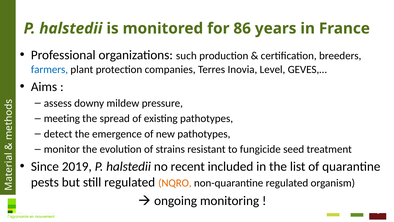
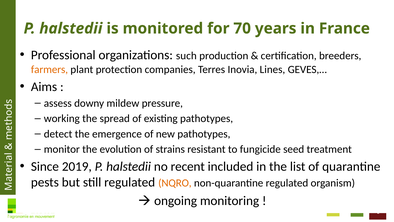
86: 86 -> 70 (242, 28)
farmers colour: blue -> orange (49, 69)
Level: Level -> Lines (272, 69)
meeting: meeting -> working (62, 118)
